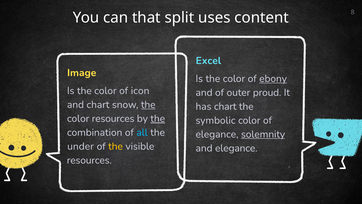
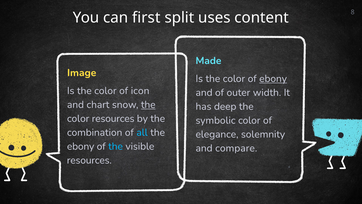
that: that -> first (146, 18)
Excel: Excel -> Made (208, 61)
proud: proud -> width (267, 92)
has chart: chart -> deep (225, 106)
the underline: present -> none (158, 118)
solemnity underline: present -> none (263, 134)
under: under -> ebony (81, 146)
the colour: yellow -> light blue (116, 146)
and elegance: elegance -> compare (236, 148)
